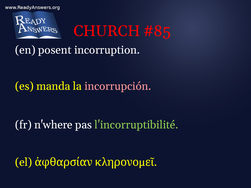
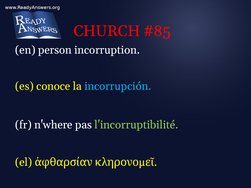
posent: posent -> person (55, 50)
manda: manda -> conoce (53, 86)
incorrupción colour: pink -> light blue (118, 86)
